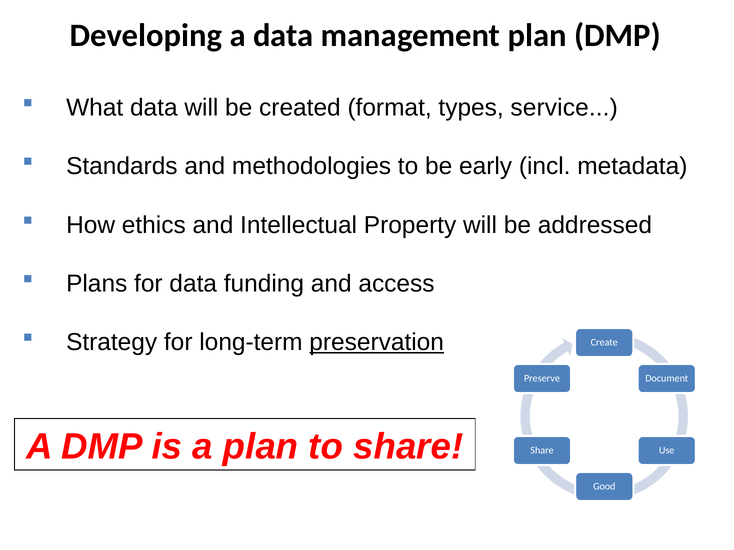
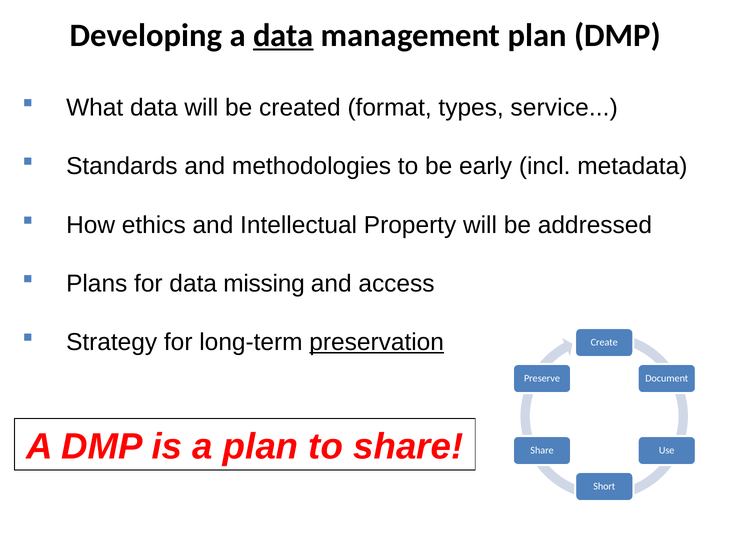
data underline: none -> present (283, 36)
funding: funding -> missing (264, 284)
Good: Good -> Short (604, 487)
